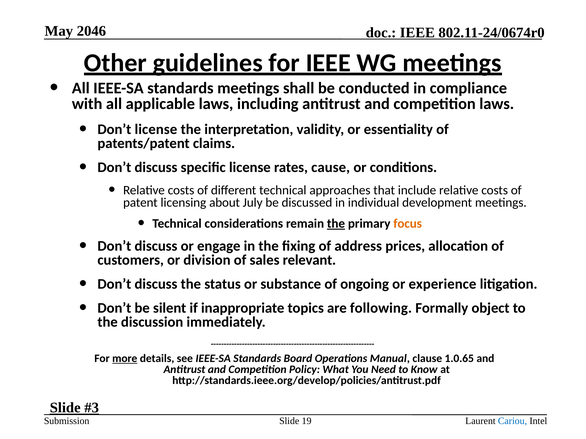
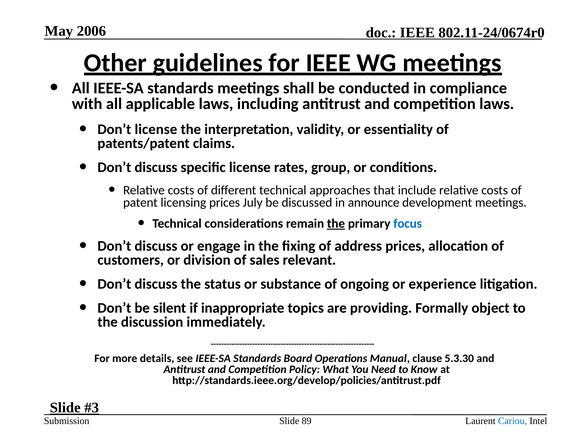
2046: 2046 -> 2006 (91, 31)
cause: cause -> group (331, 167)
licensing about: about -> prices (225, 203)
individual: individual -> announce (374, 203)
focus colour: orange -> blue (408, 224)
following: following -> providing (381, 308)
more underline: present -> none (125, 359)
1.0.65: 1.0.65 -> 5.3.30 (459, 359)
19: 19 -> 89 (307, 422)
